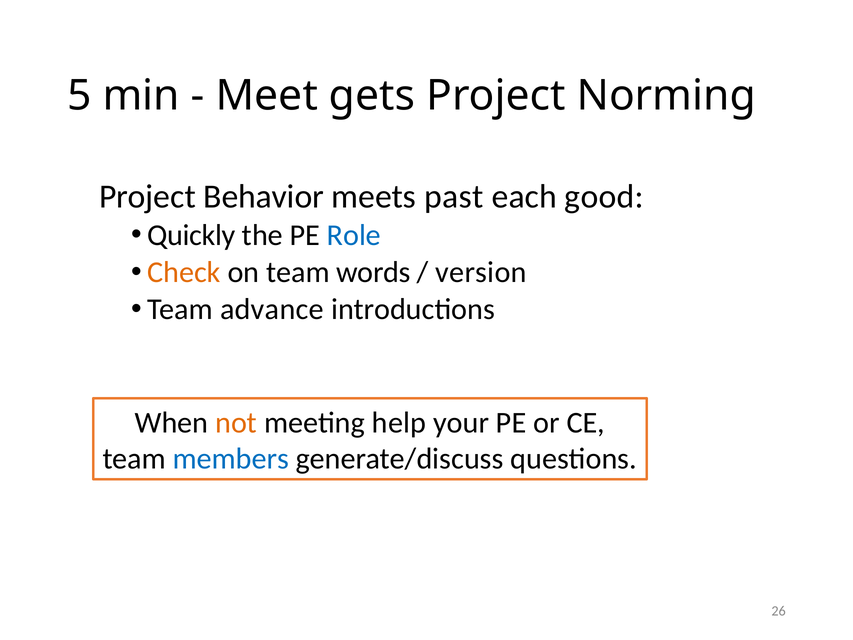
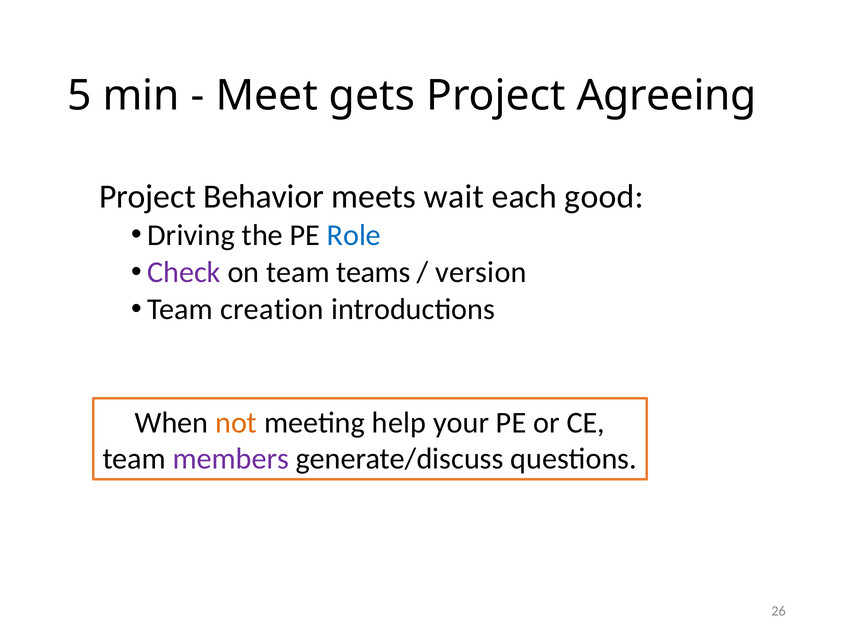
Norming: Norming -> Agreeing (666, 96)
past: past -> wait (454, 197)
Quickly: Quickly -> Driving (191, 235)
Check colour: orange -> purple (184, 272)
words: words -> teams (373, 272)
advance: advance -> creation (272, 309)
members colour: blue -> purple (231, 459)
